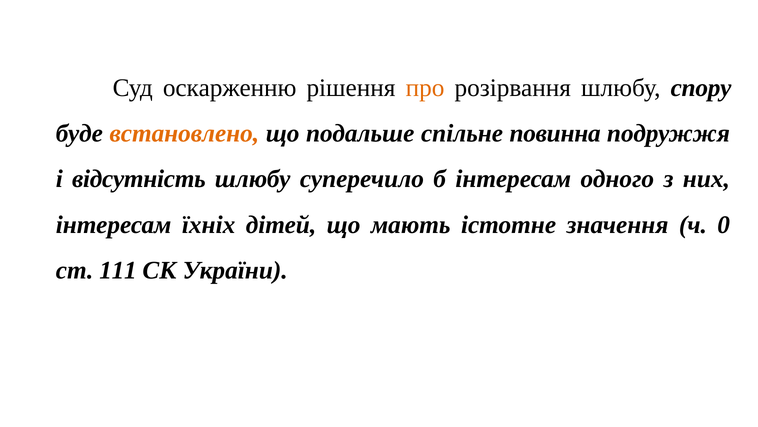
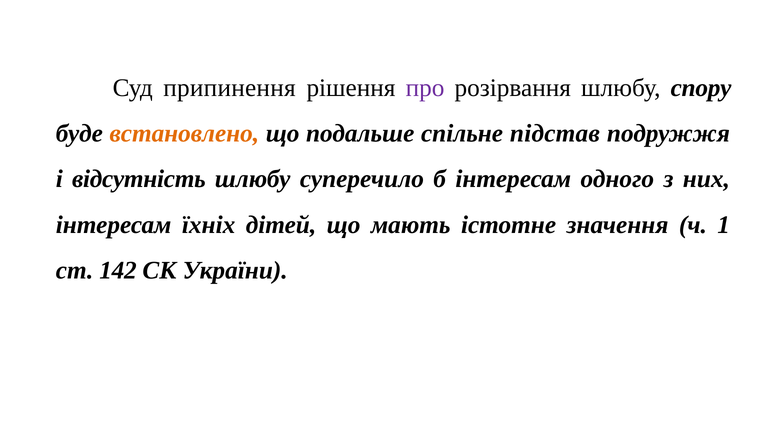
оскарженню: оскарженню -> припинення (229, 88)
про colour: orange -> purple (425, 88)
повинна: повинна -> підстав (555, 133)
0: 0 -> 1 (724, 224)
111: 111 -> 142 (118, 270)
